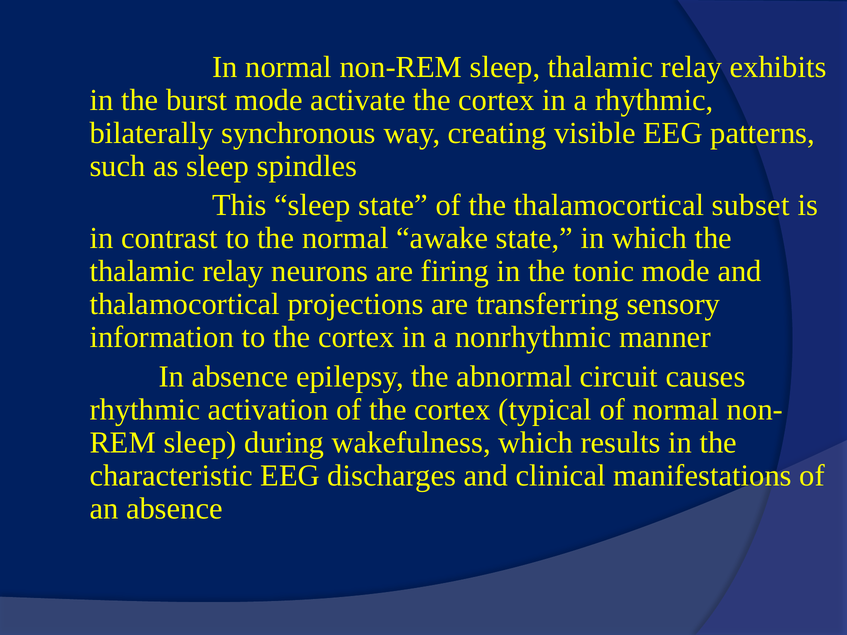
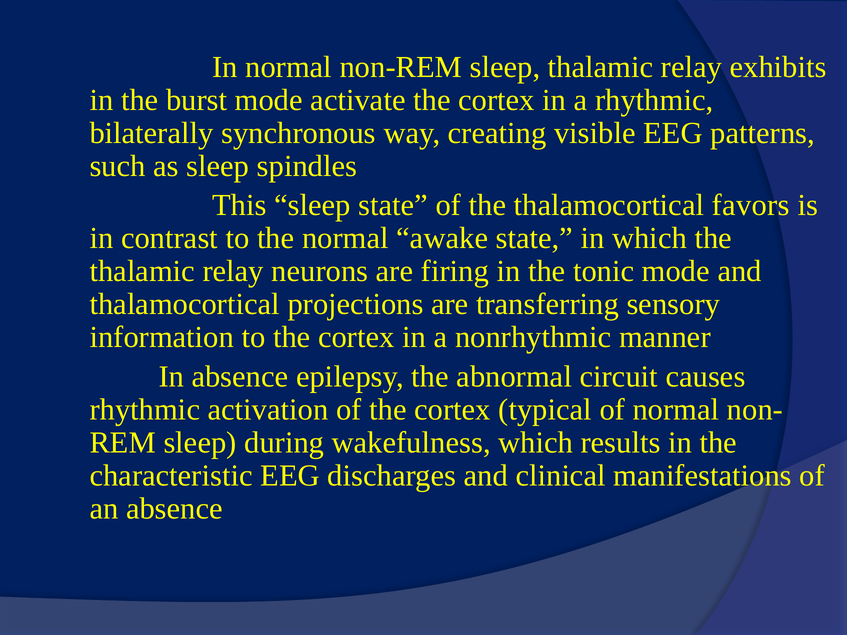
subset: subset -> favors (751, 205)
